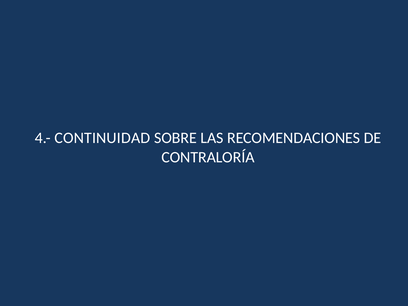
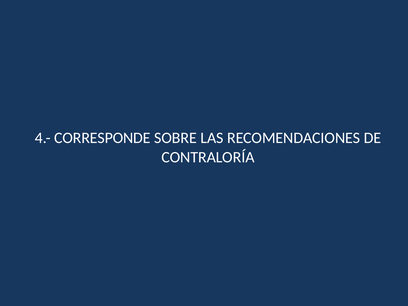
CONTINUIDAD: CONTINUIDAD -> CORRESPONDE (102, 138)
